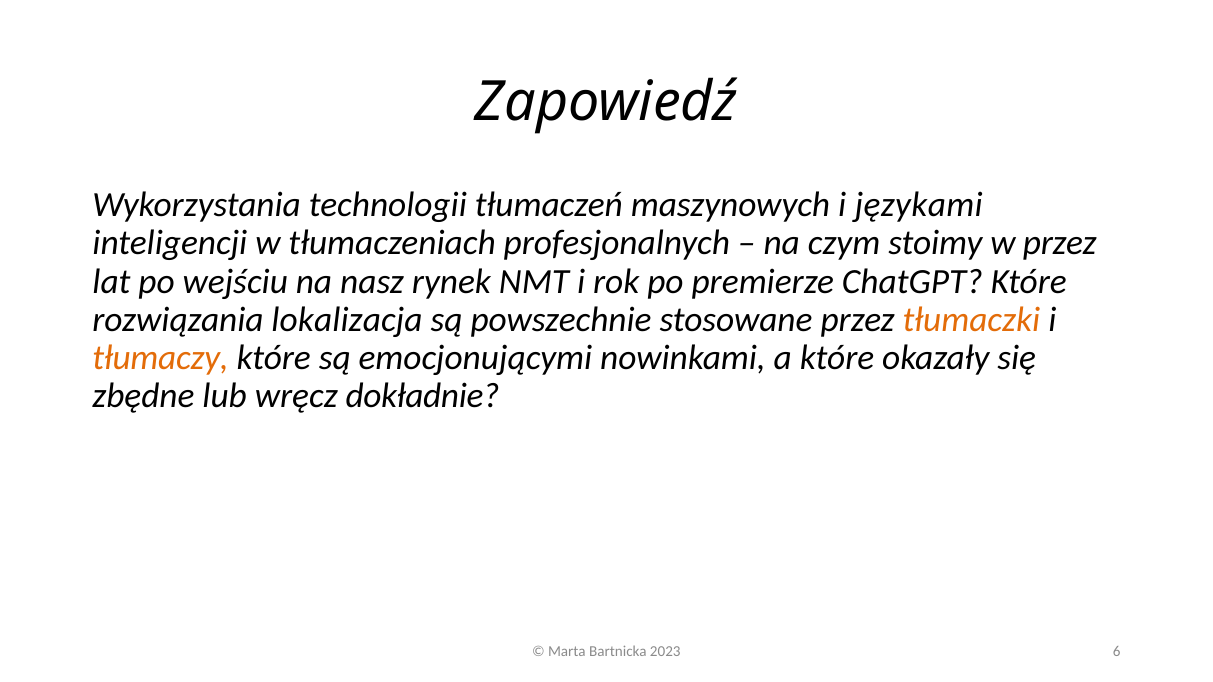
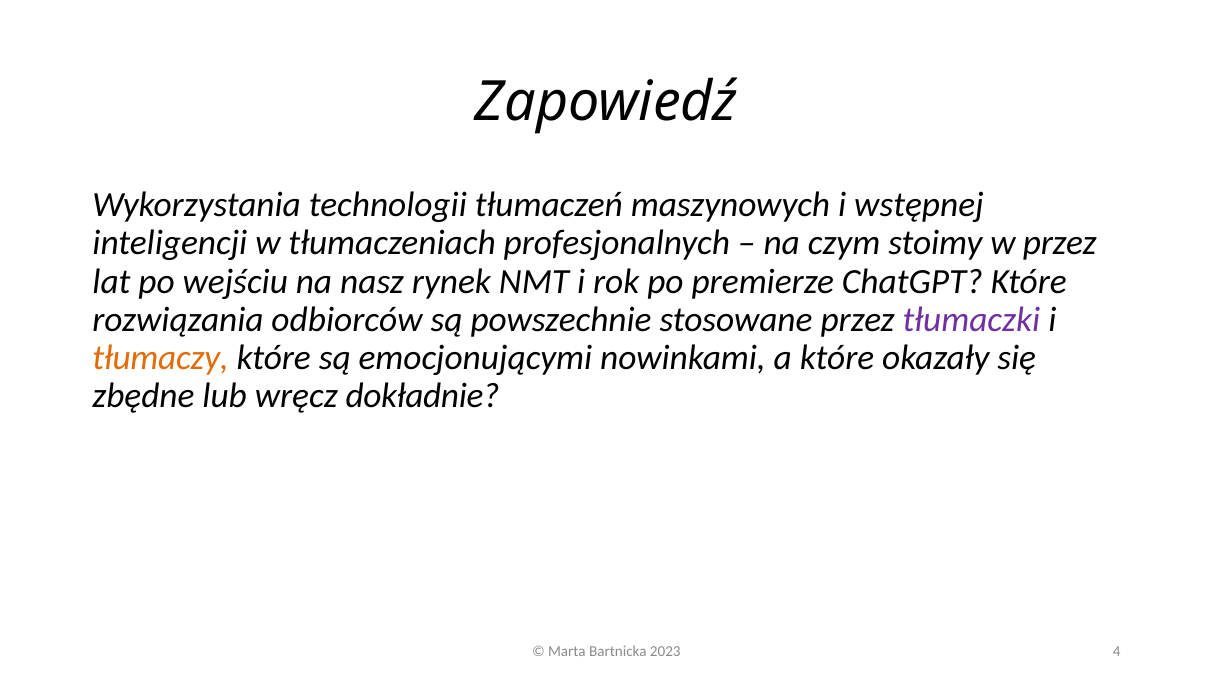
językami: językami -> wstępnej (919, 205)
lokalizacja: lokalizacja -> odbiorców (347, 320)
tłumaczki colour: orange -> purple (971, 320)
6: 6 -> 4 (1117, 651)
